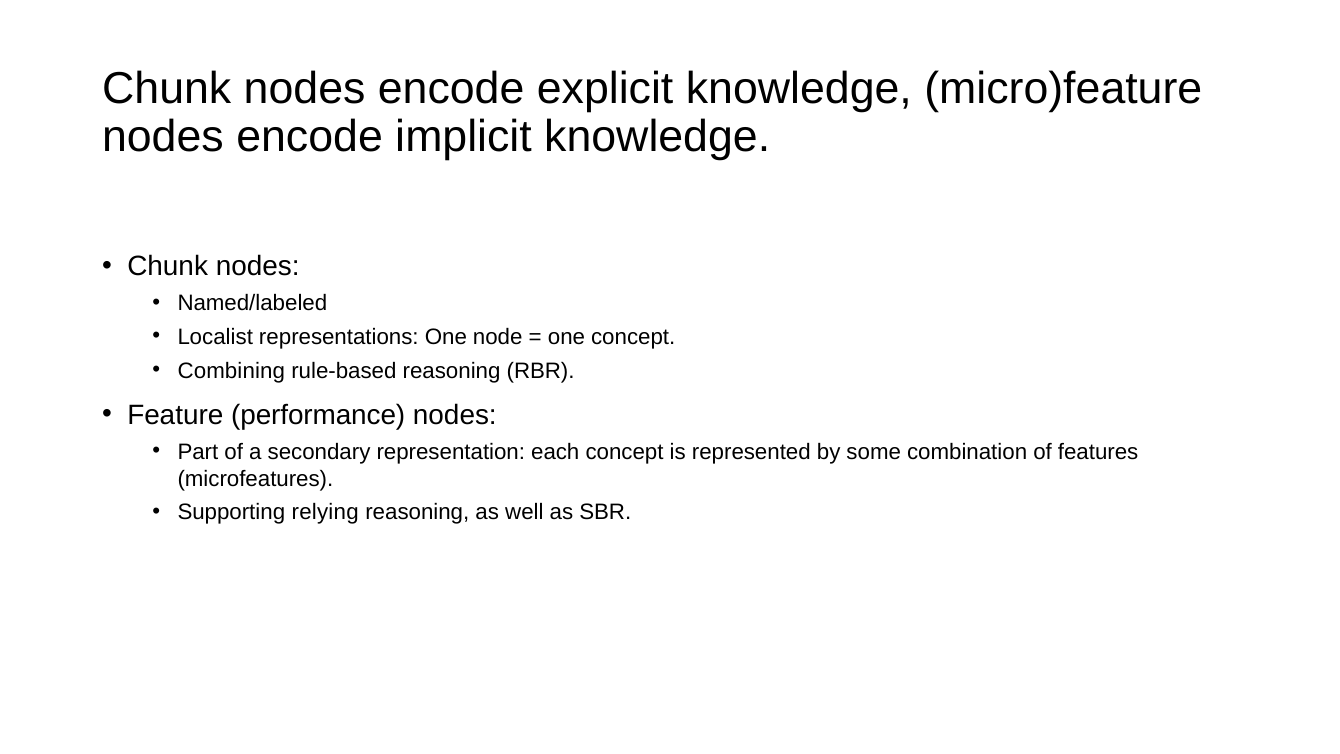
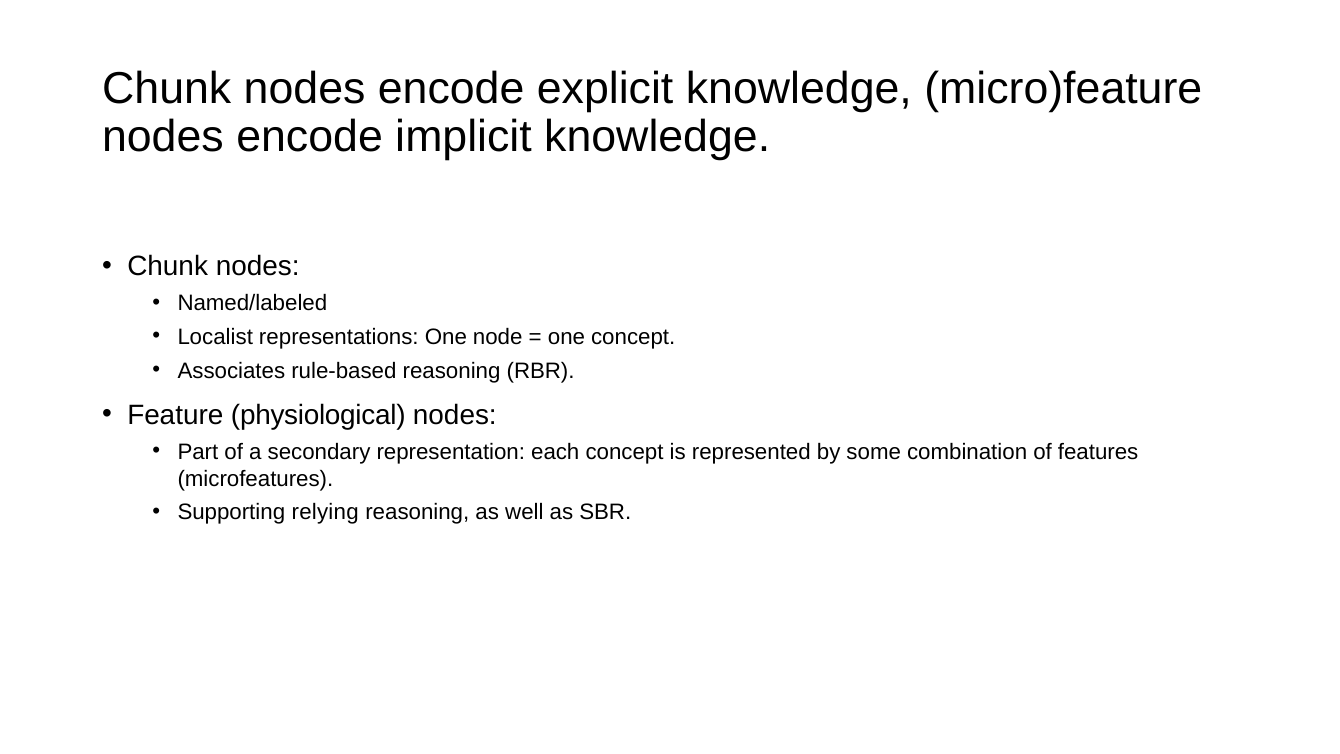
Combining: Combining -> Associates (231, 371)
performance: performance -> physiological (318, 415)
